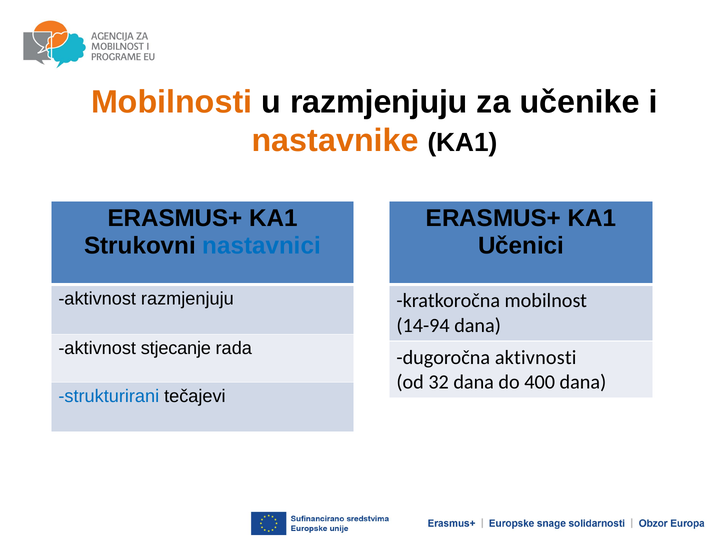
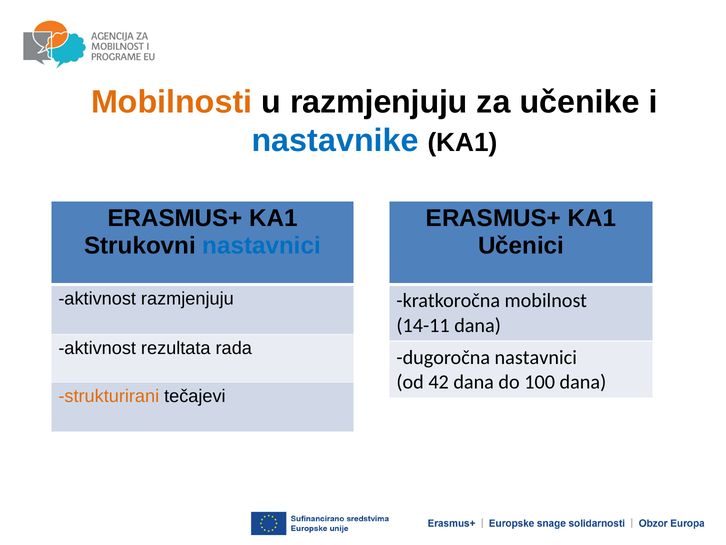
nastavnike colour: orange -> blue (335, 141)
14-94: 14-94 -> 14-11 (423, 325)
stjecanje: stjecanje -> rezultata (176, 348)
dugoročna aktivnosti: aktivnosti -> nastavnici (536, 357)
32: 32 -> 42 (439, 382)
400: 400 -> 100 (540, 382)
strukturirani colour: blue -> orange (109, 396)
